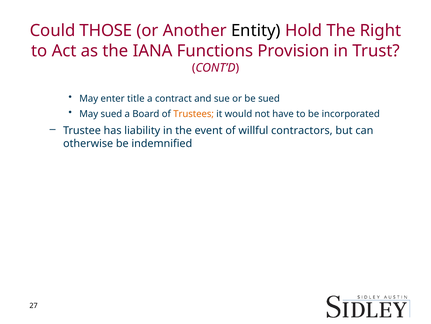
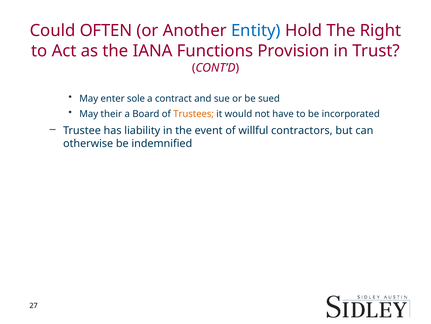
THOSE: THOSE -> OFTEN (106, 31)
Entity colour: black -> blue (256, 31)
title: title -> sole (136, 98)
May sued: sued -> their (111, 114)
